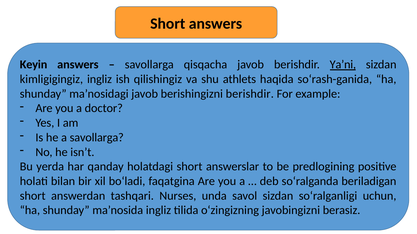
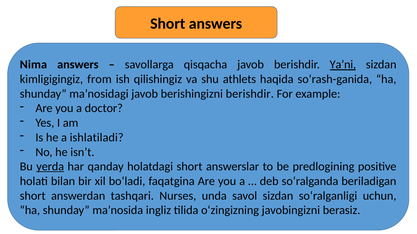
Keyin: Keyin -> Nima (33, 65)
kimligigingiz ingliz: ingliz -> from (99, 79)
a savollarga: savollarga -> ishlatiladi (97, 138)
yerda underline: none -> present (50, 167)
